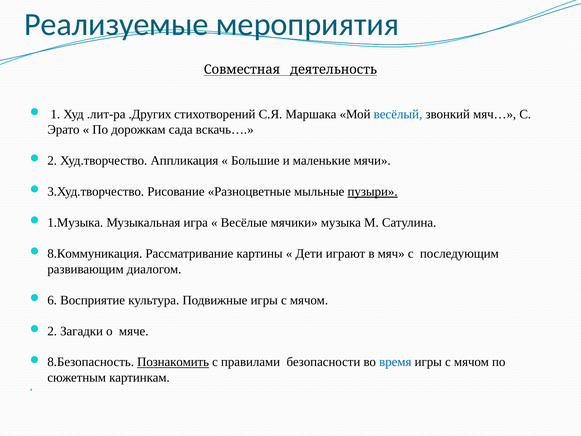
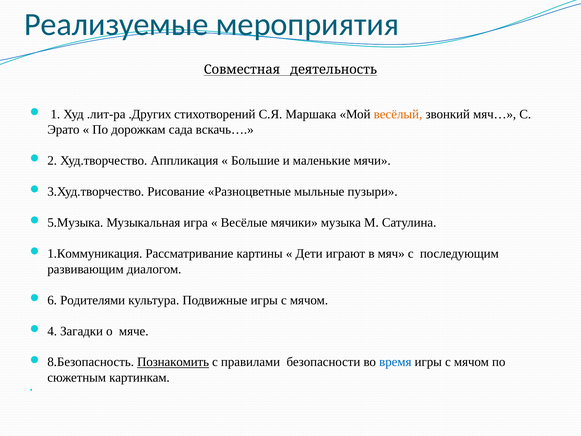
весёлый colour: blue -> orange (398, 114)
пузыри underline: present -> none (373, 192)
1.Музыка: 1.Музыка -> 5.Музыка (75, 222)
8.Коммуникация: 8.Коммуникация -> 1.Коммуникация (95, 253)
Восприятие: Восприятие -> Родителями (93, 300)
2: 2 -> 4 (52, 331)
